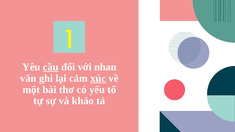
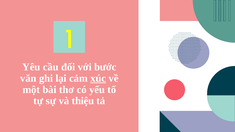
cầu underline: present -> none (51, 67)
nhan: nhan -> bước (105, 67)
khảo: khảo -> thiệu (83, 101)
